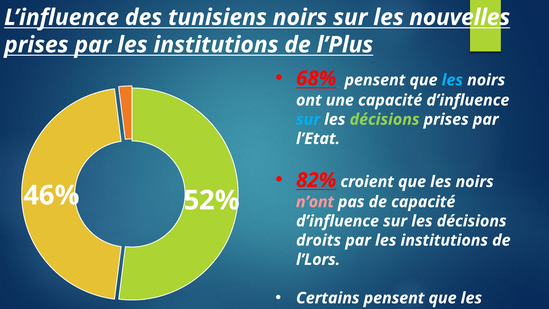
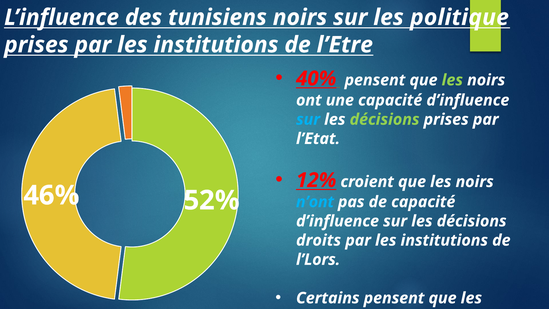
nouvelles: nouvelles -> politique (459, 17)
l’Plus: l’Plus -> l’Etre (345, 45)
68%: 68% -> 40% (316, 79)
les colour: light blue -> light green (452, 80)
82%: 82% -> 12% (316, 180)
n’ont colour: pink -> light blue (315, 202)
